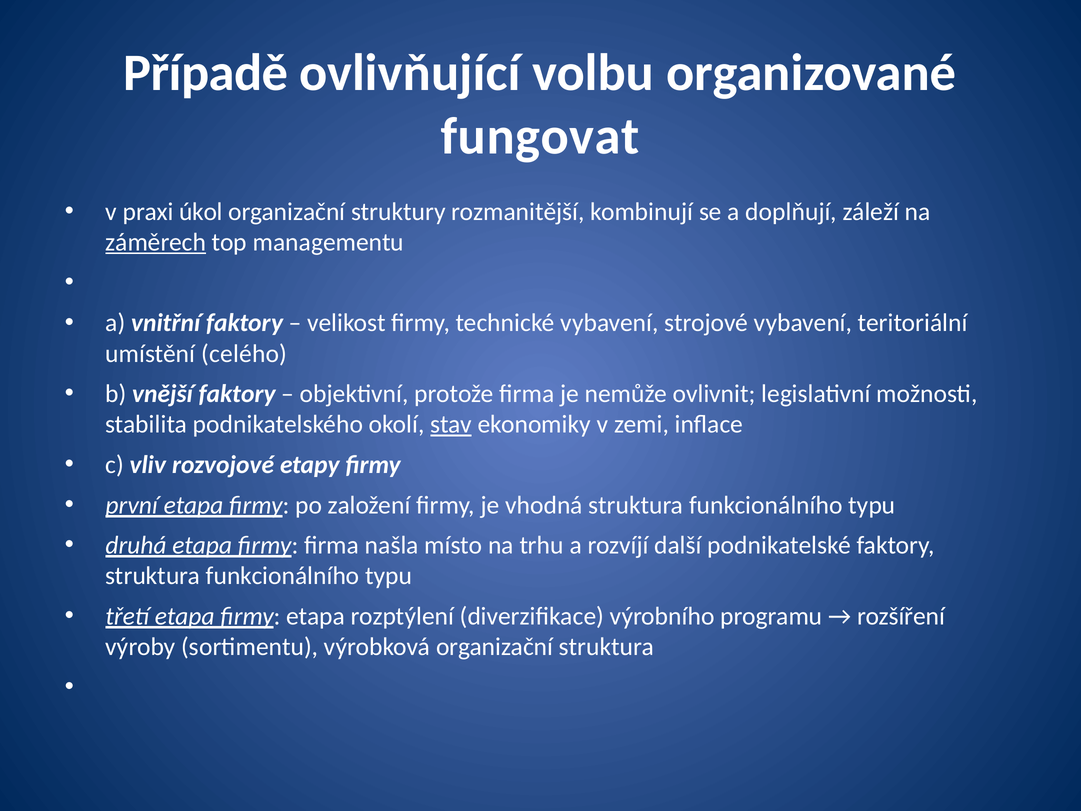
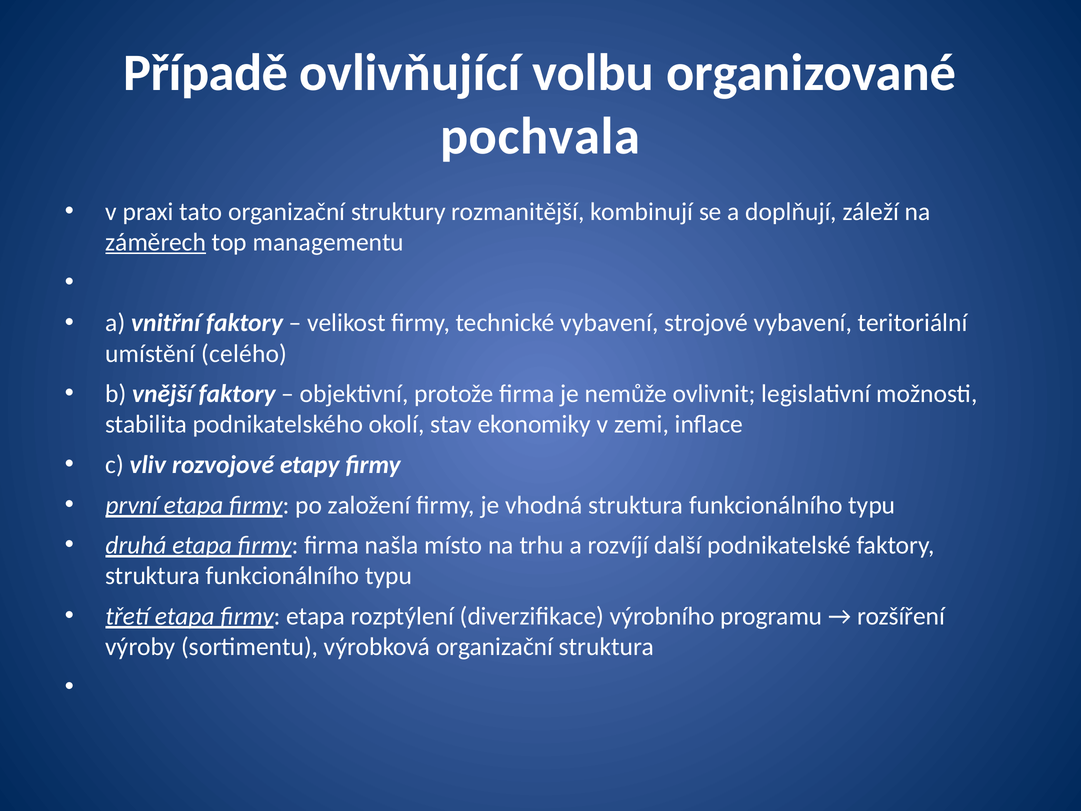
fungovat: fungovat -> pochvala (540, 136)
úkol: úkol -> tato (201, 212)
stav underline: present -> none (451, 424)
